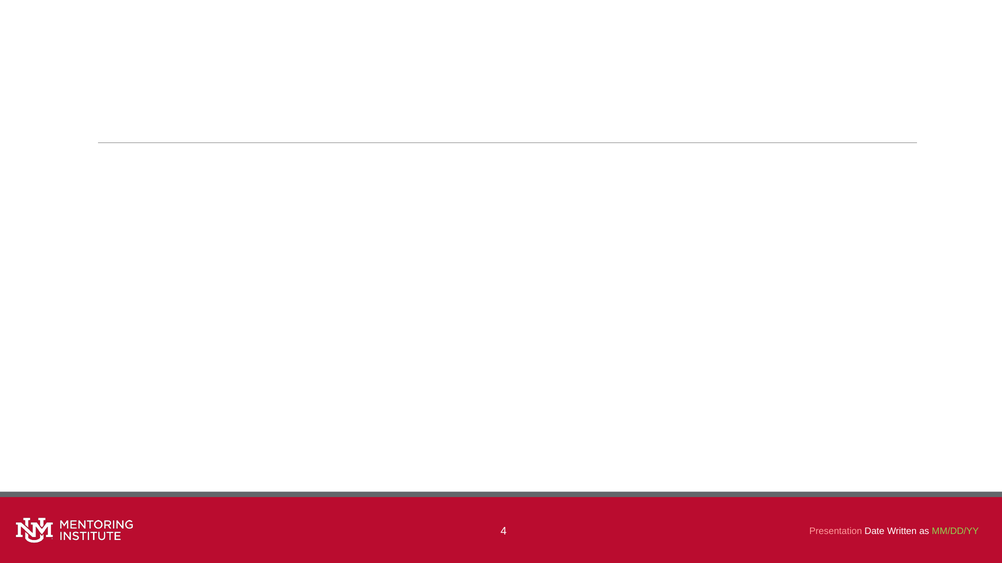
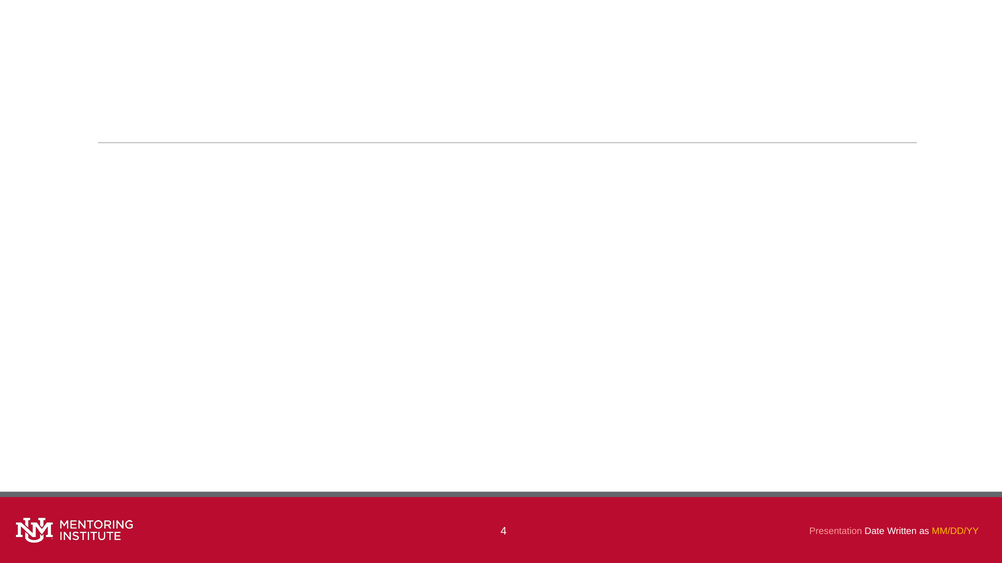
MM/DD/YY colour: light green -> yellow (955, 532)
